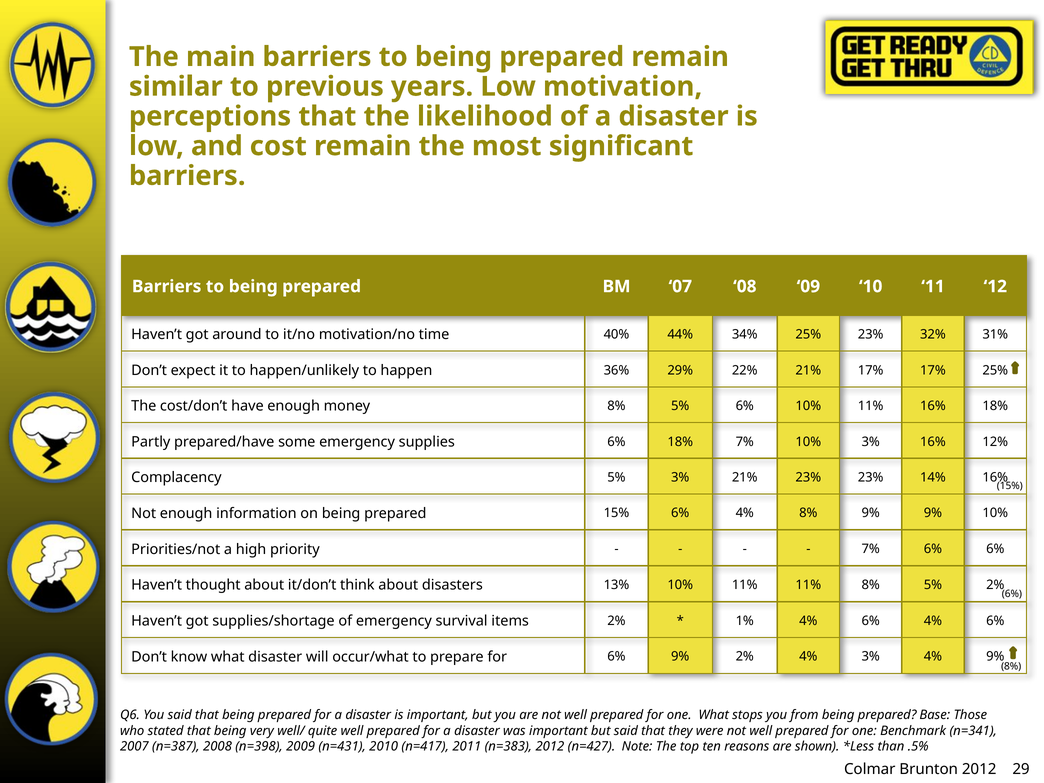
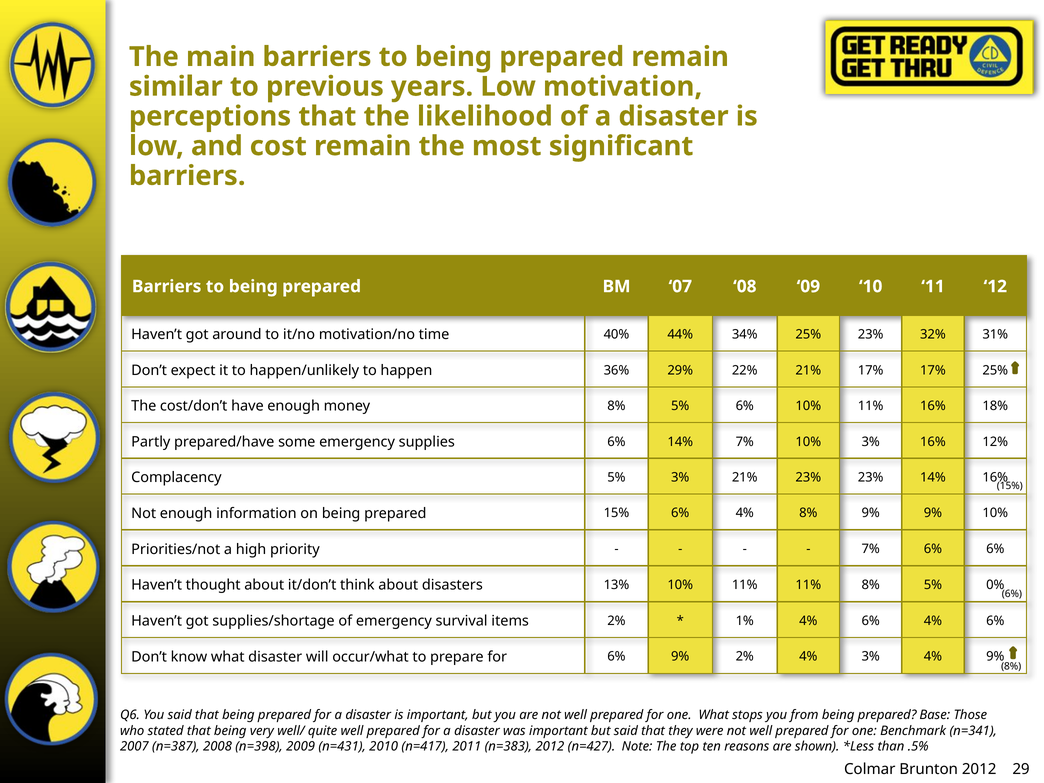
6% 18%: 18% -> 14% (680, 442)
5% 2%: 2% -> 0% (995, 585)
